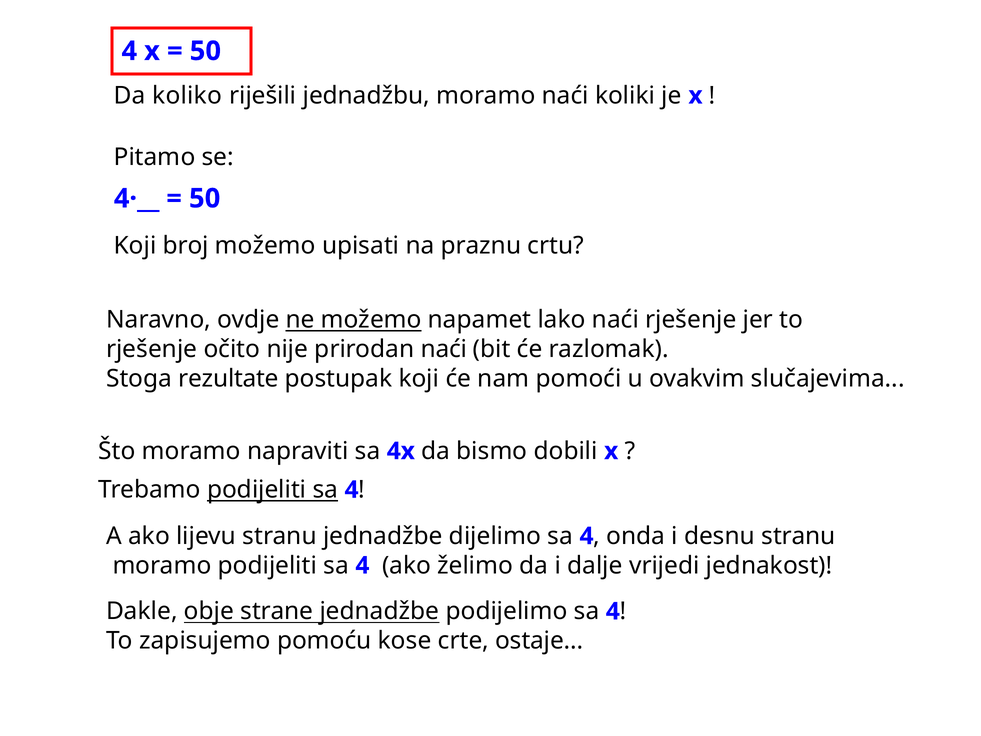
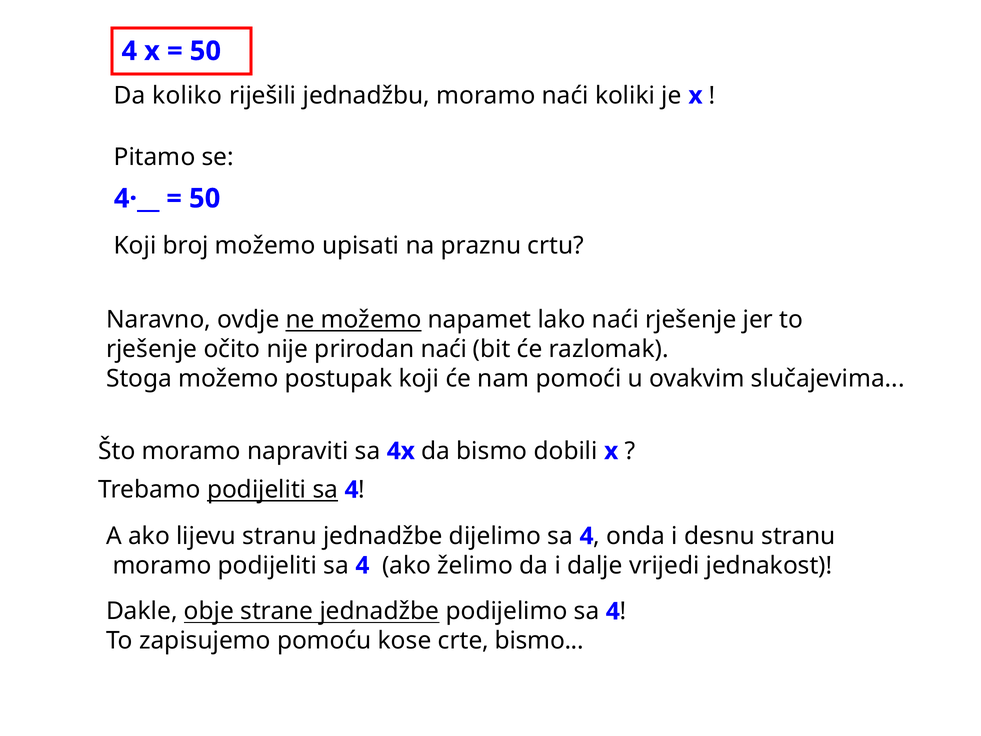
Stoga rezultate: rezultate -> možemo (228, 378)
crte ostaje: ostaje -> bismo (539, 641)
